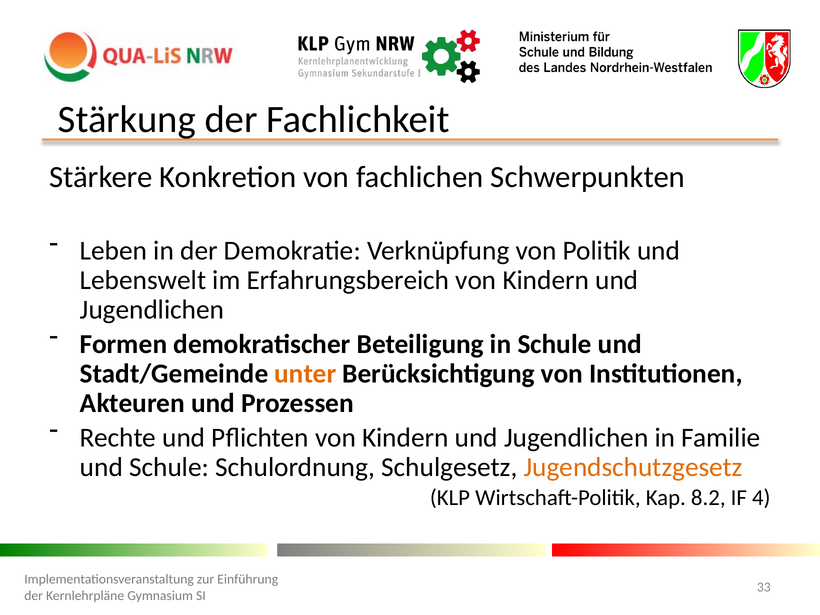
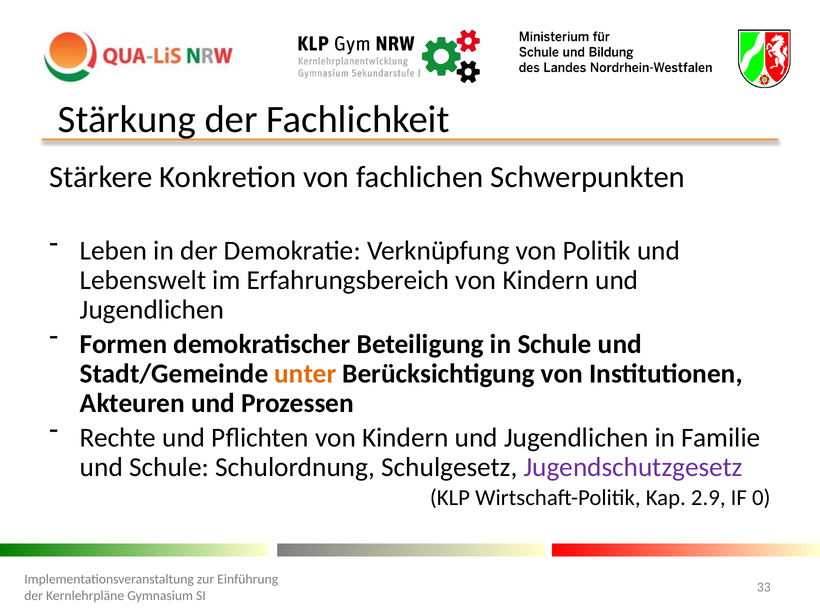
Jugendschutzgesetz colour: orange -> purple (633, 467)
8.2: 8.2 -> 2.9 (708, 498)
4: 4 -> 0 (761, 498)
